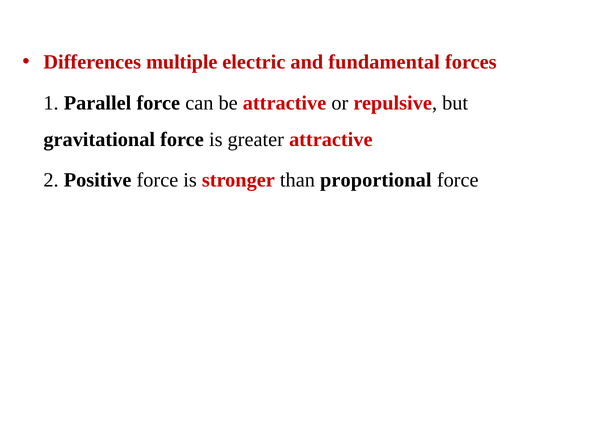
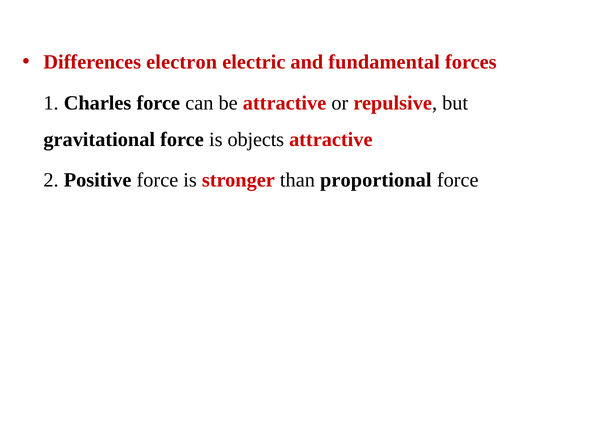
multiple: multiple -> electron (182, 62)
Parallel: Parallel -> Charles (98, 103)
greater: greater -> objects (256, 140)
